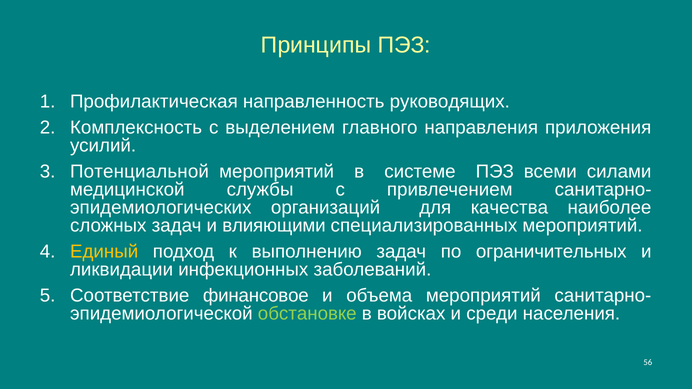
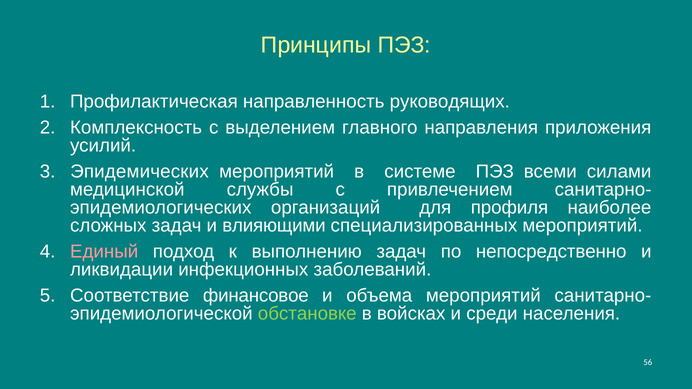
Потенциальной: Потенциальной -> Эпидемических (140, 172)
качества: качества -> профиля (509, 208)
Единый colour: yellow -> pink (104, 252)
ограничительных: ограничительных -> непосредственно (551, 252)
